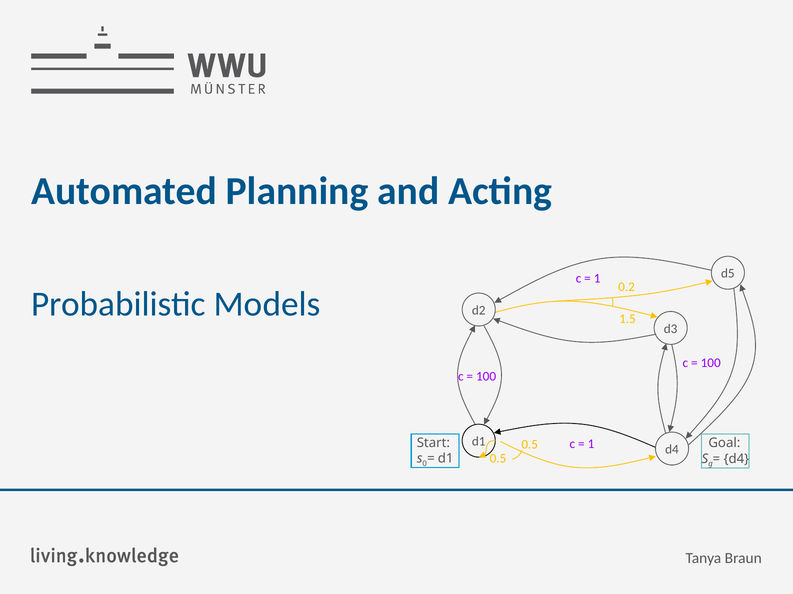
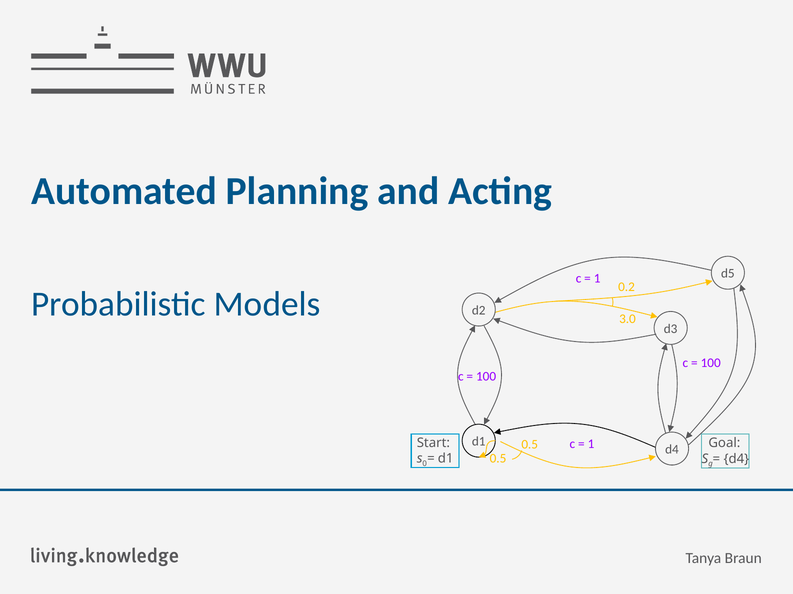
1.5: 1.5 -> 3.0 (627, 319)
